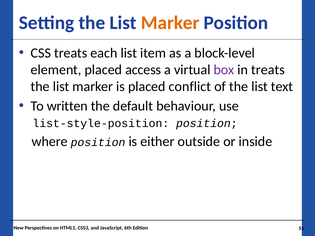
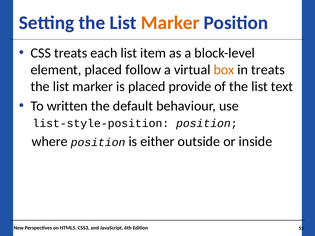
access: access -> follow (143, 70)
box colour: purple -> orange (224, 70)
conflict: conflict -> provide (190, 87)
